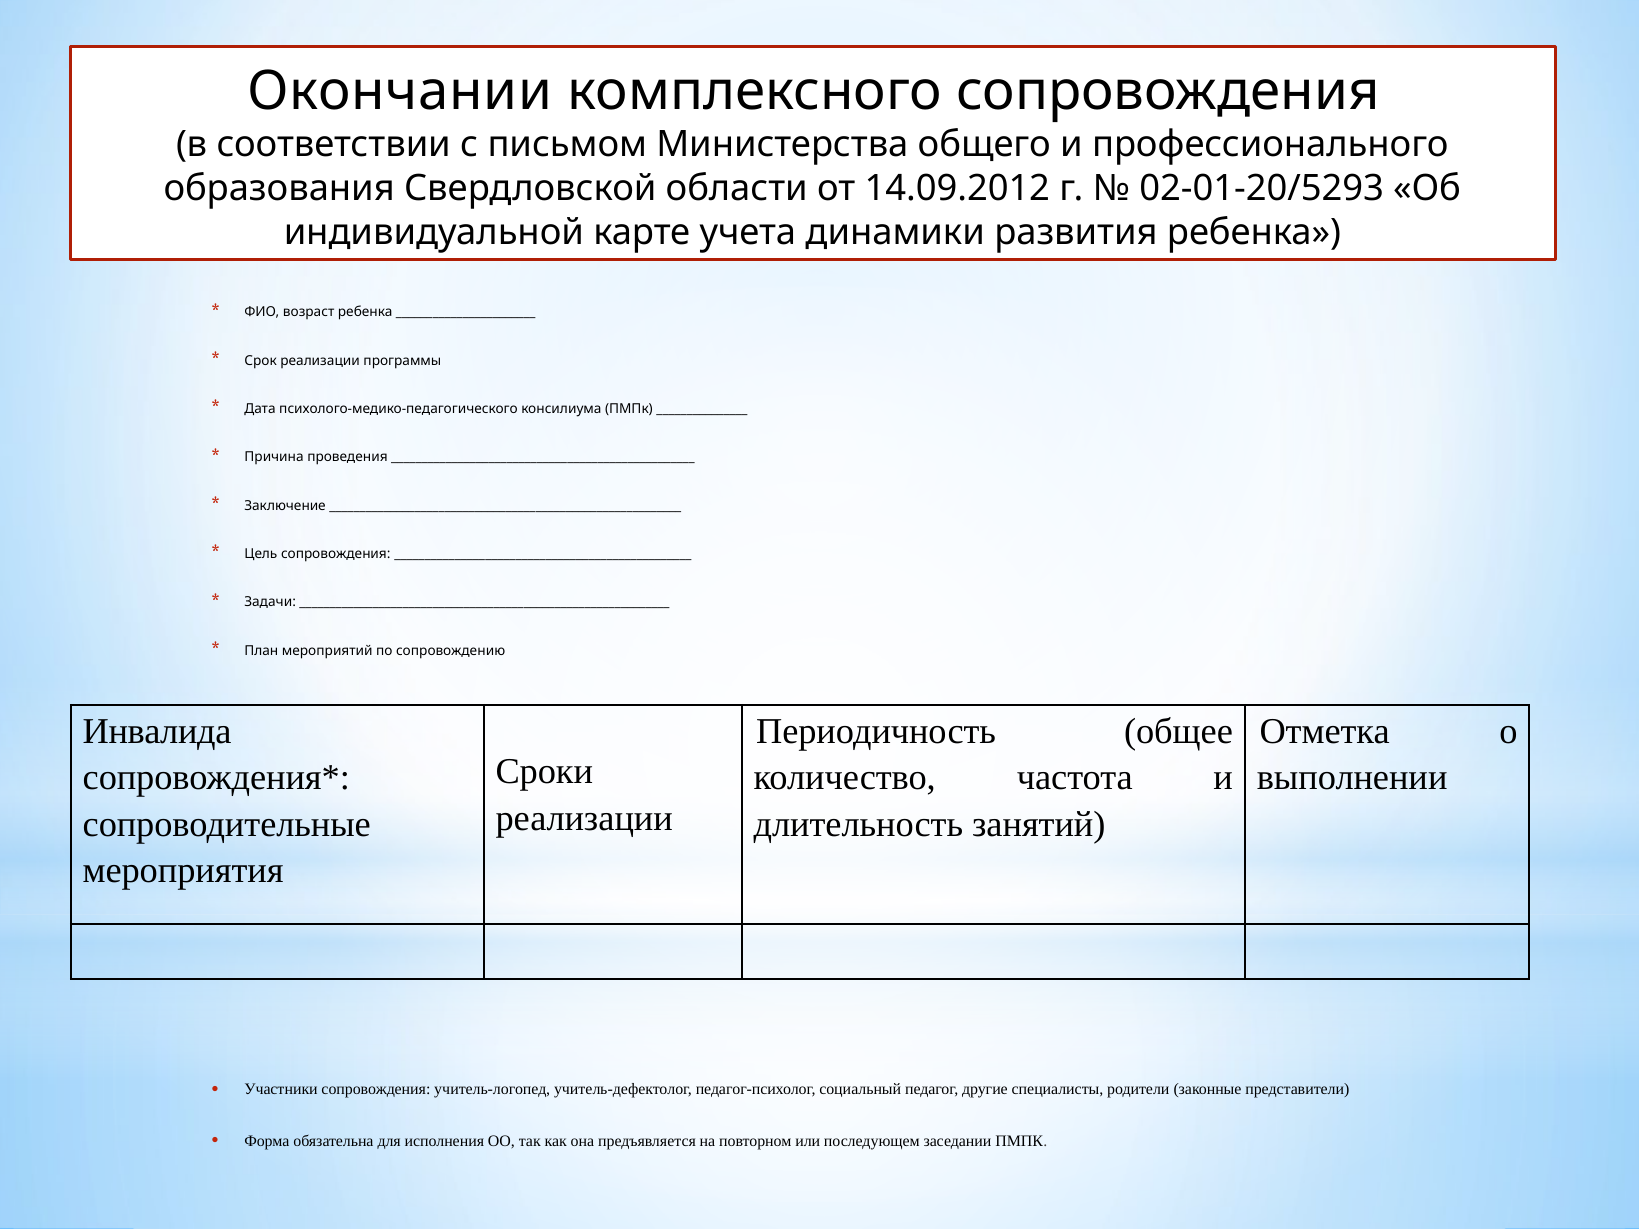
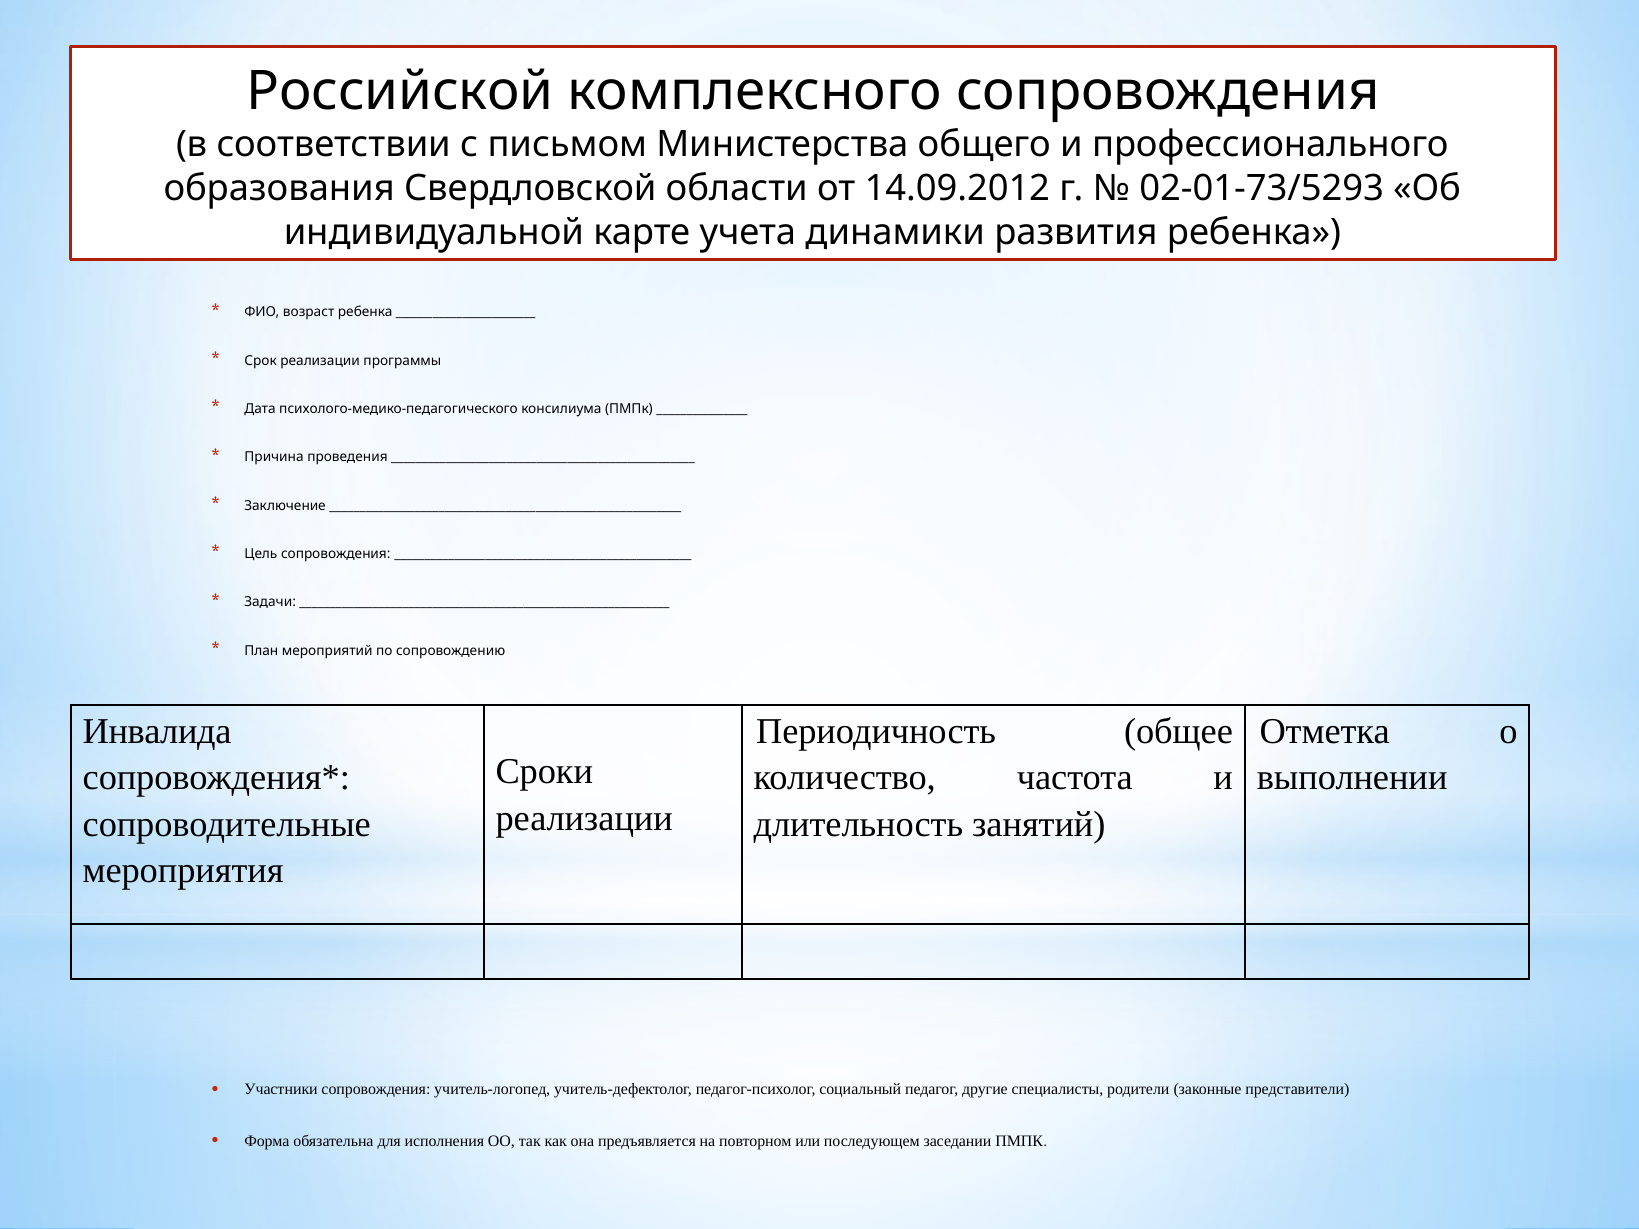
Окончании: Окончании -> Российской (400, 91)
02-01-20/5293: 02-01-20/5293 -> 02-01-73/5293 (1262, 188)
